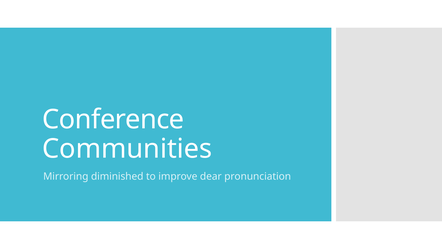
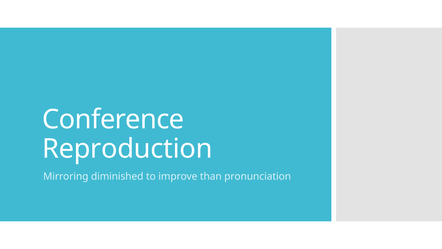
Communities: Communities -> Reproduction (127, 149)
dear: dear -> than (211, 176)
